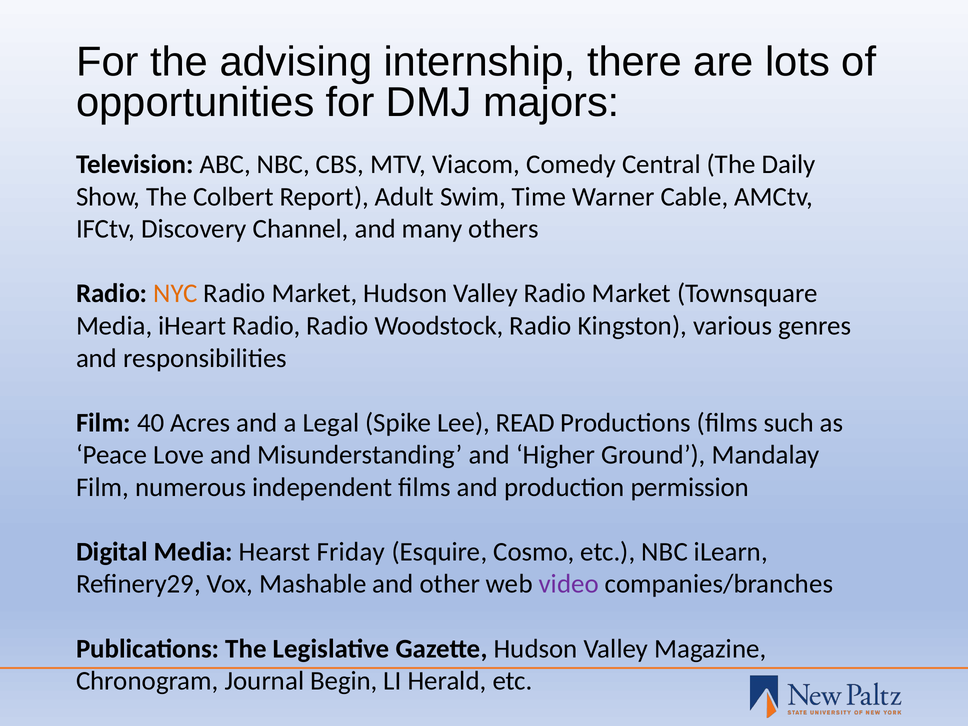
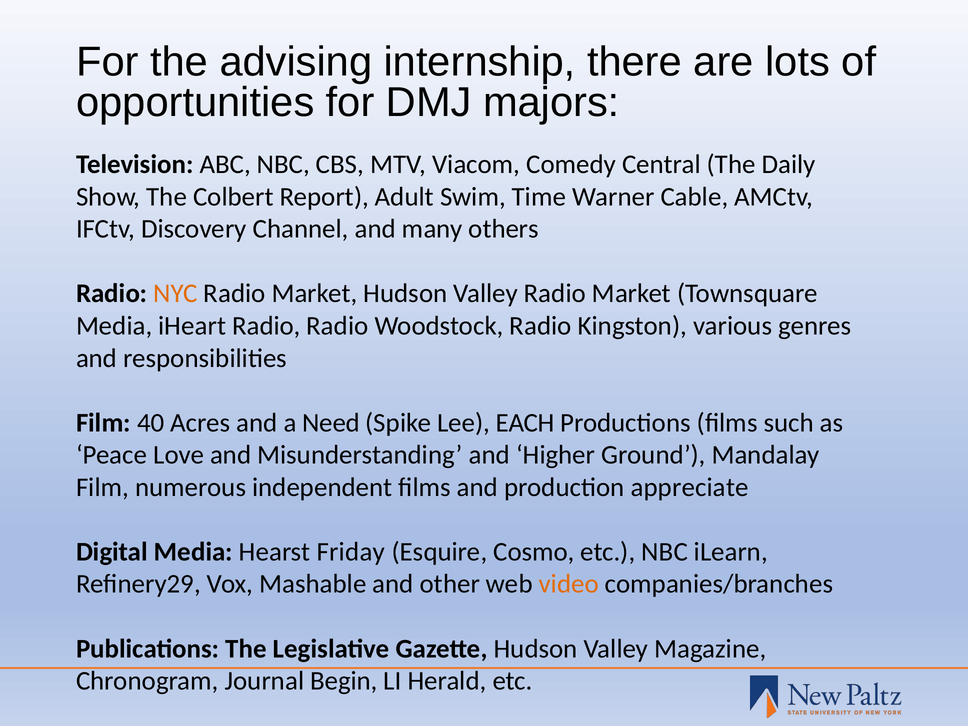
Legal: Legal -> Need (331, 423)
READ: READ -> EACH (525, 423)
permission: permission -> appreciate (690, 487)
video colour: purple -> orange (569, 584)
